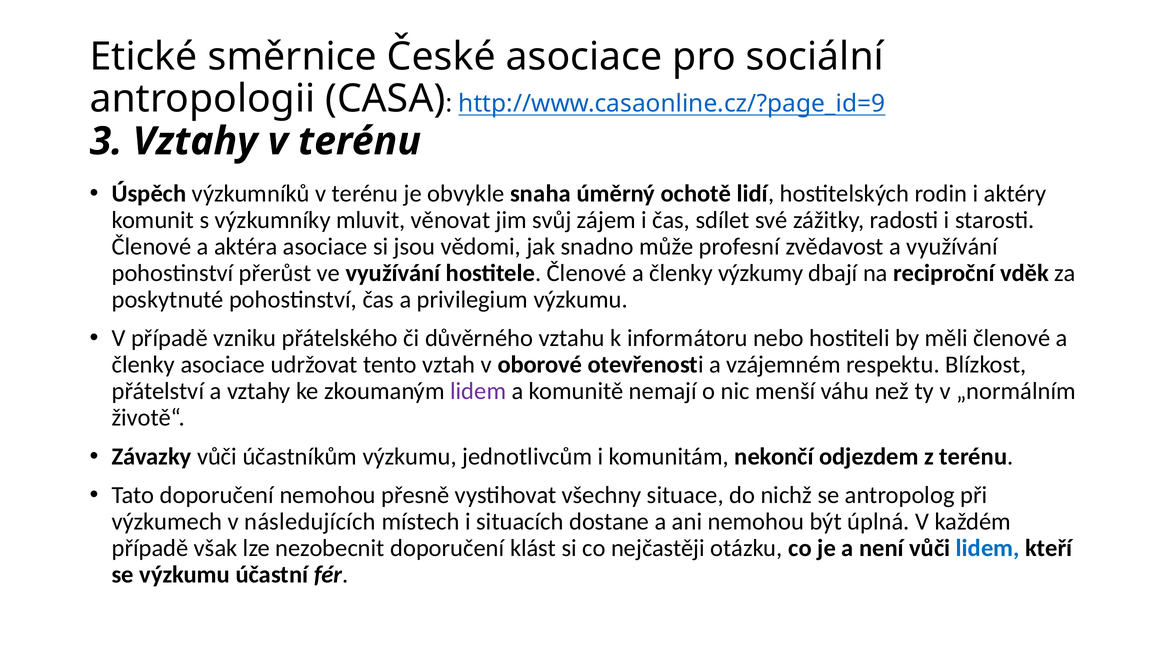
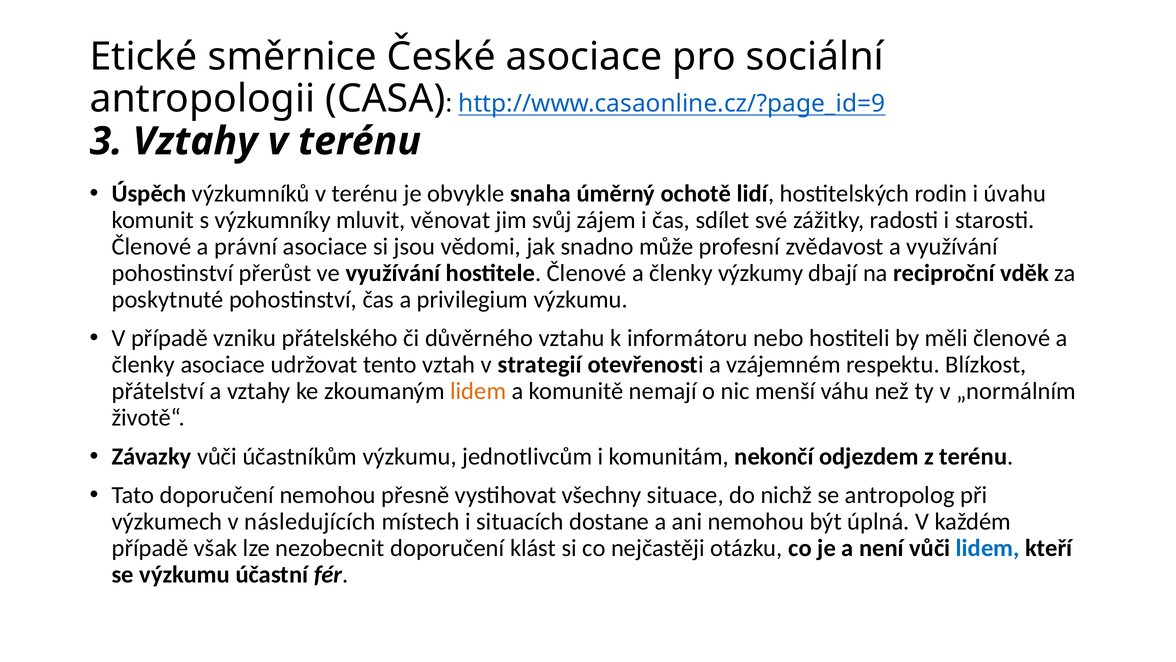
aktéry: aktéry -> úvahu (1015, 194)
aktéra: aktéra -> právní (246, 247)
oborové: oborové -> strategií (540, 365)
lidem colour: purple -> orange (478, 391)
